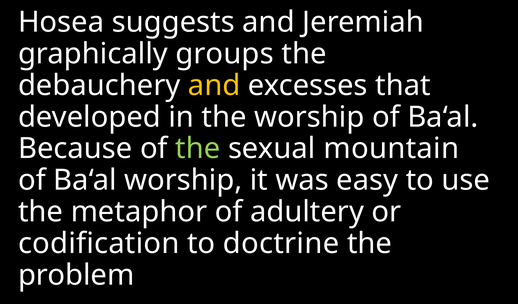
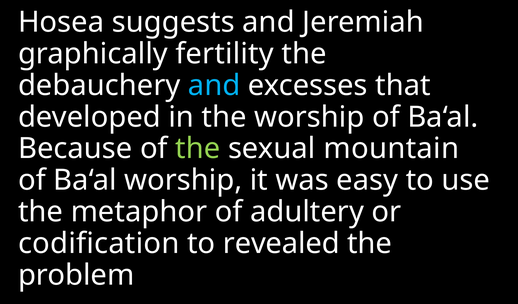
groups: groups -> fertility (225, 54)
and colour: yellow -> light blue (214, 85)
doctrine: doctrine -> revealed (281, 243)
